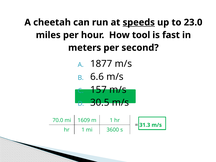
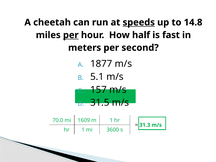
23.0: 23.0 -> 14.8 (193, 22)
per underline: none -> present (71, 35)
tool: tool -> half (141, 35)
6.6: 6.6 -> 5.1 (97, 77)
30.5: 30.5 -> 31.5 (100, 103)
